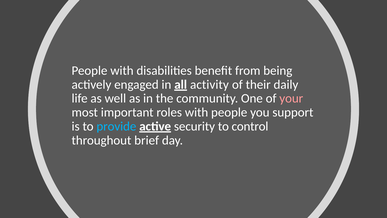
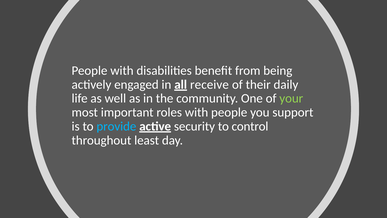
activity: activity -> receive (209, 84)
your colour: pink -> light green (291, 98)
brief: brief -> least (147, 140)
